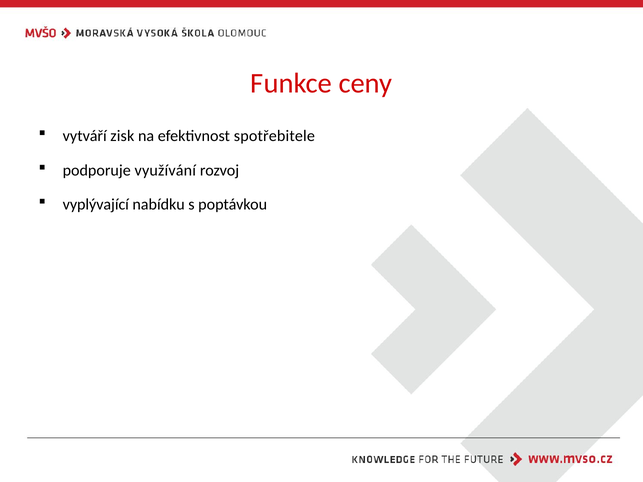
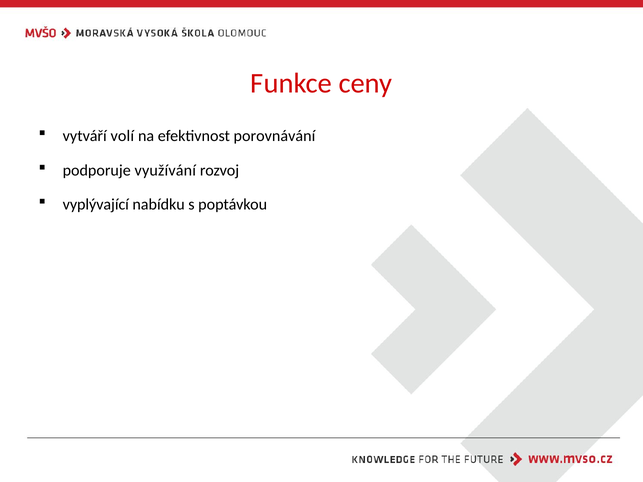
zisk: zisk -> volí (122, 136)
spotřebitele: spotřebitele -> porovnávání (274, 136)
